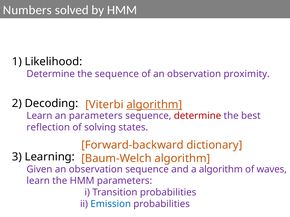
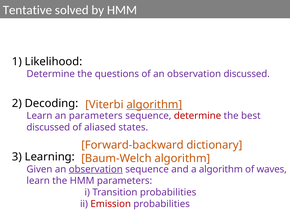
Numbers: Numbers -> Tentative (27, 10)
the sequence: sequence -> questions (117, 74)
observation proximity: proximity -> discussed (247, 74)
reflection: reflection -> discussed (48, 128)
solving: solving -> aliased (100, 128)
observation underline: none -> present (96, 170)
Emission colour: blue -> red (111, 204)
